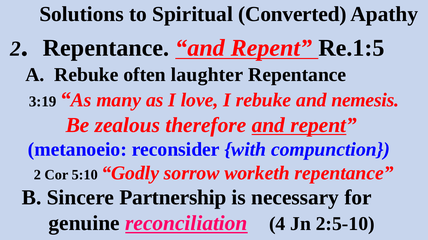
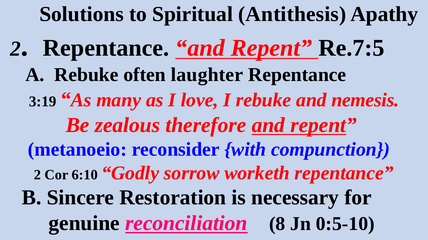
Converted: Converted -> Antithesis (292, 14)
Re.1:5: Re.1:5 -> Re.7:5 (351, 48)
5:10: 5:10 -> 6:10 (85, 175)
Partnership: Partnership -> Restoration (173, 198)
4: 4 -> 8 (277, 224)
2:5-10: 2:5-10 -> 0:5-10 (345, 224)
